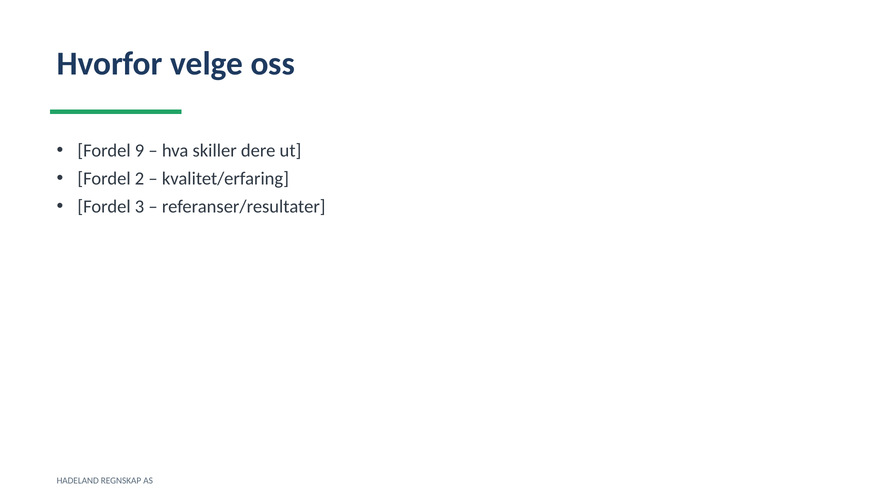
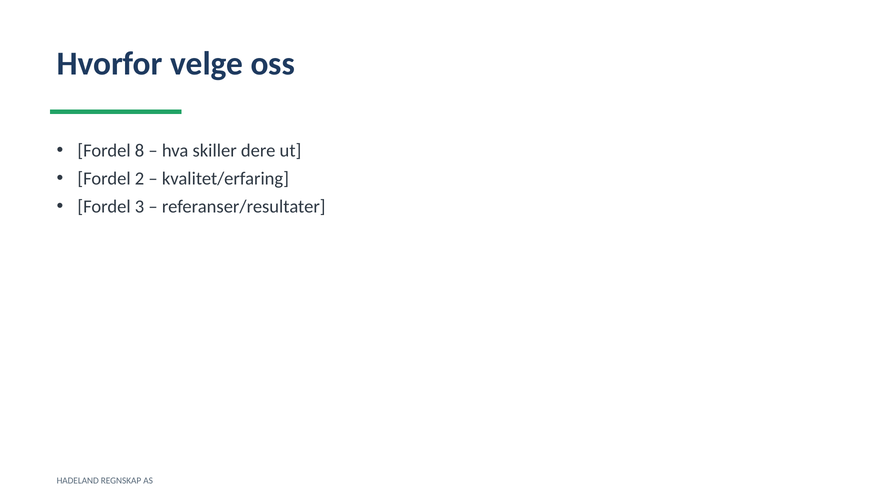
9: 9 -> 8 (140, 151)
